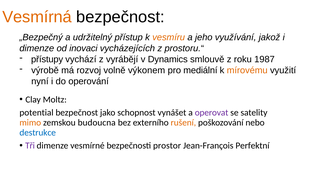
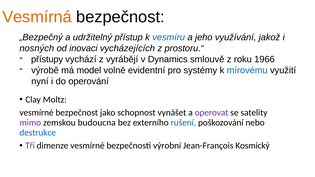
vesmíru colour: orange -> blue (169, 37)
dimenze: dimenze -> nosných (37, 48)
1987: 1987 -> 1966 (265, 59)
rozvoj: rozvoj -> model (89, 71)
výkonem: výkonem -> evidentní (147, 71)
mediální: mediální -> systémy (200, 71)
mírovému colour: orange -> blue (247, 71)
potential: potential -> vesmírné (37, 113)
mimo colour: orange -> purple (30, 123)
rušení colour: orange -> blue (183, 123)
prostor: prostor -> výrobní (167, 146)
Perfektní: Perfektní -> Kosmický (253, 146)
